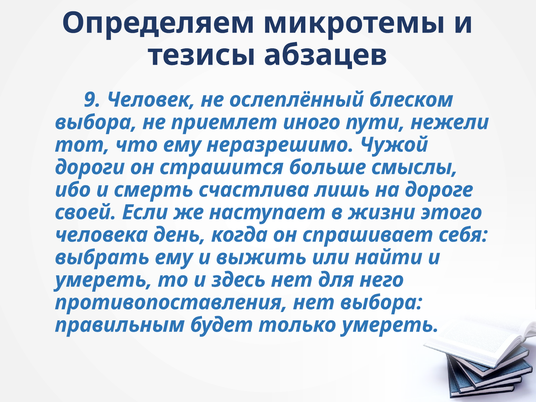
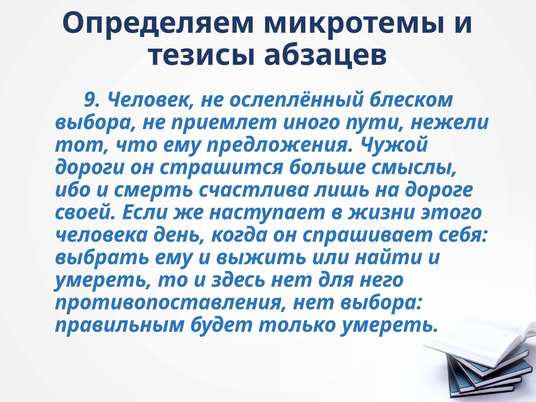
неразрешимо: неразрешимо -> предложения (280, 145)
